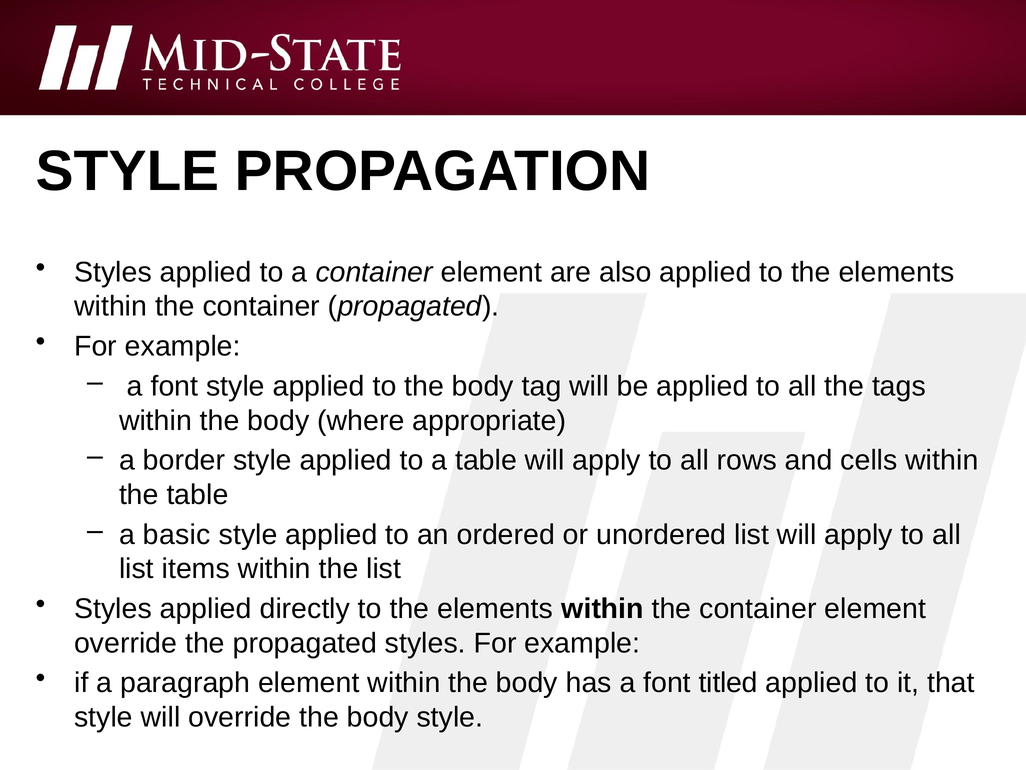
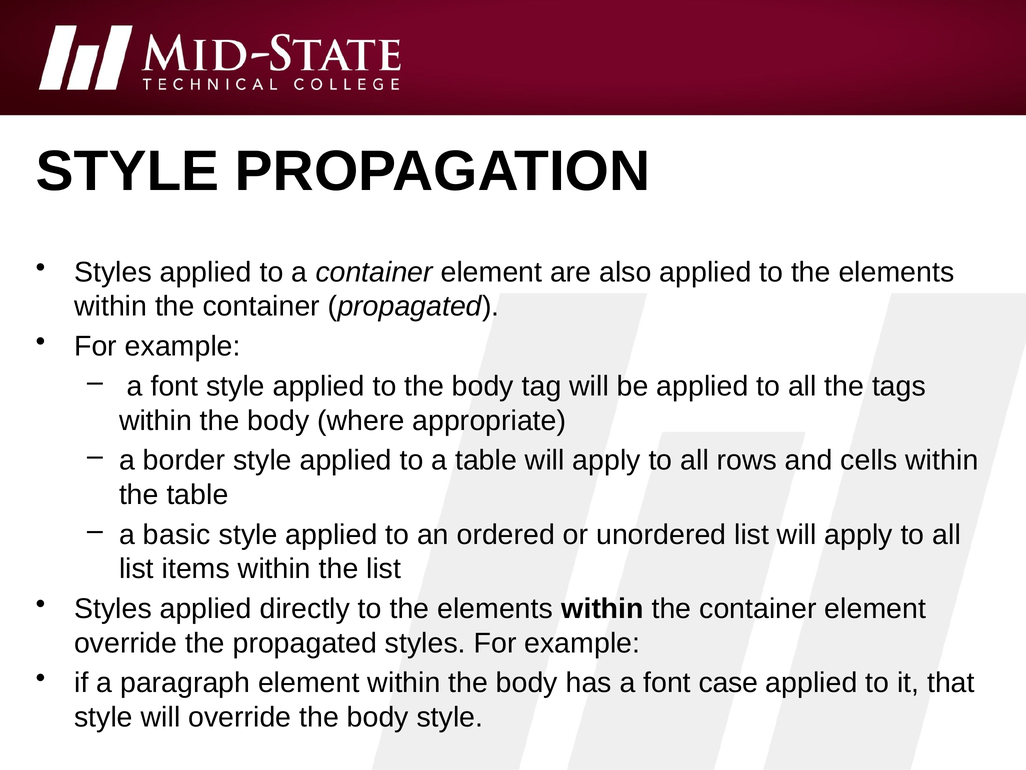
titled: titled -> case (728, 683)
